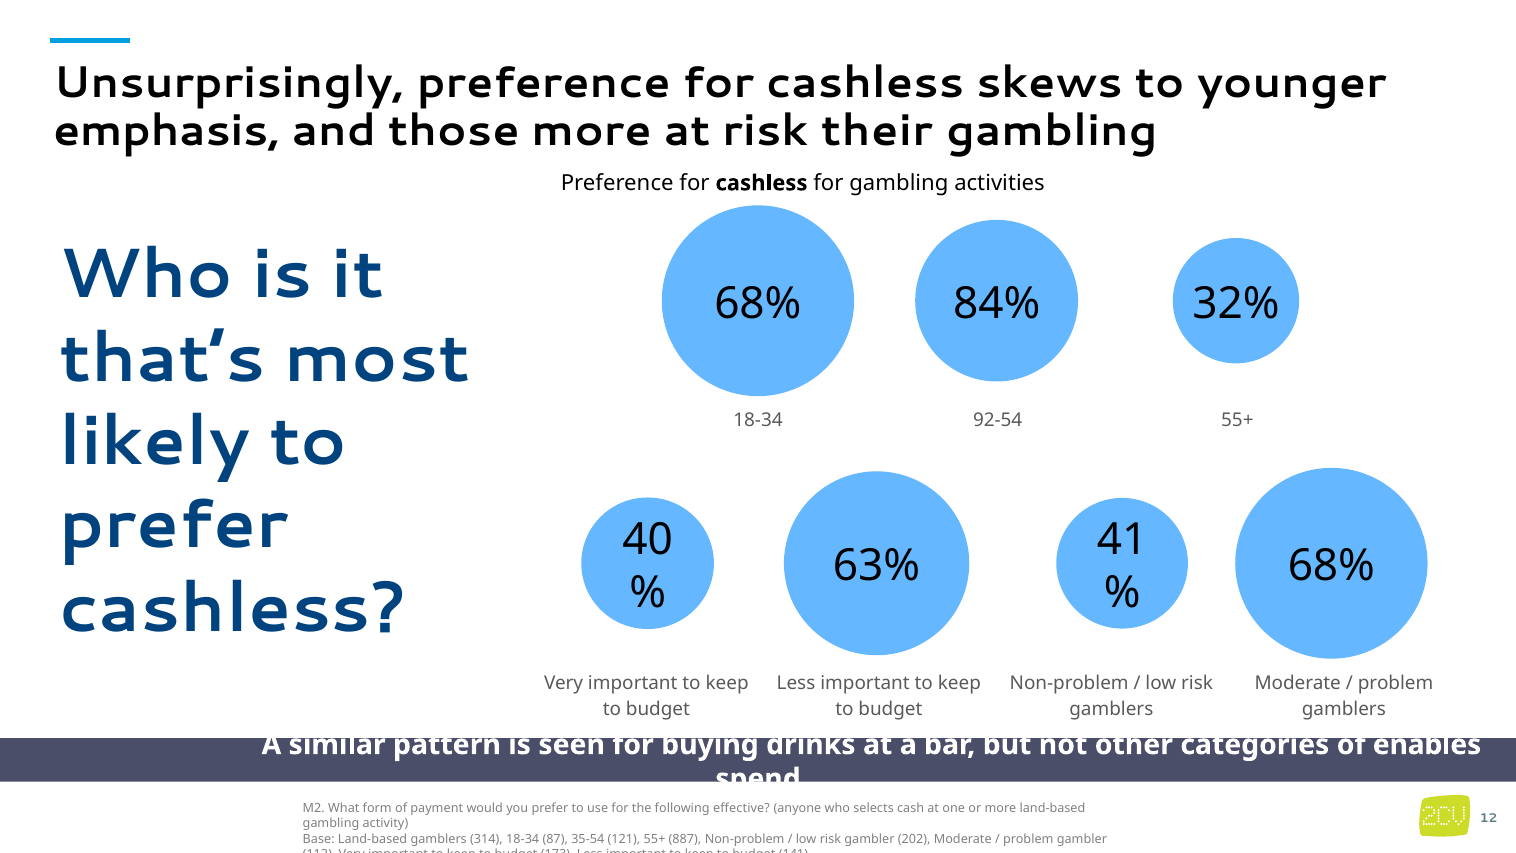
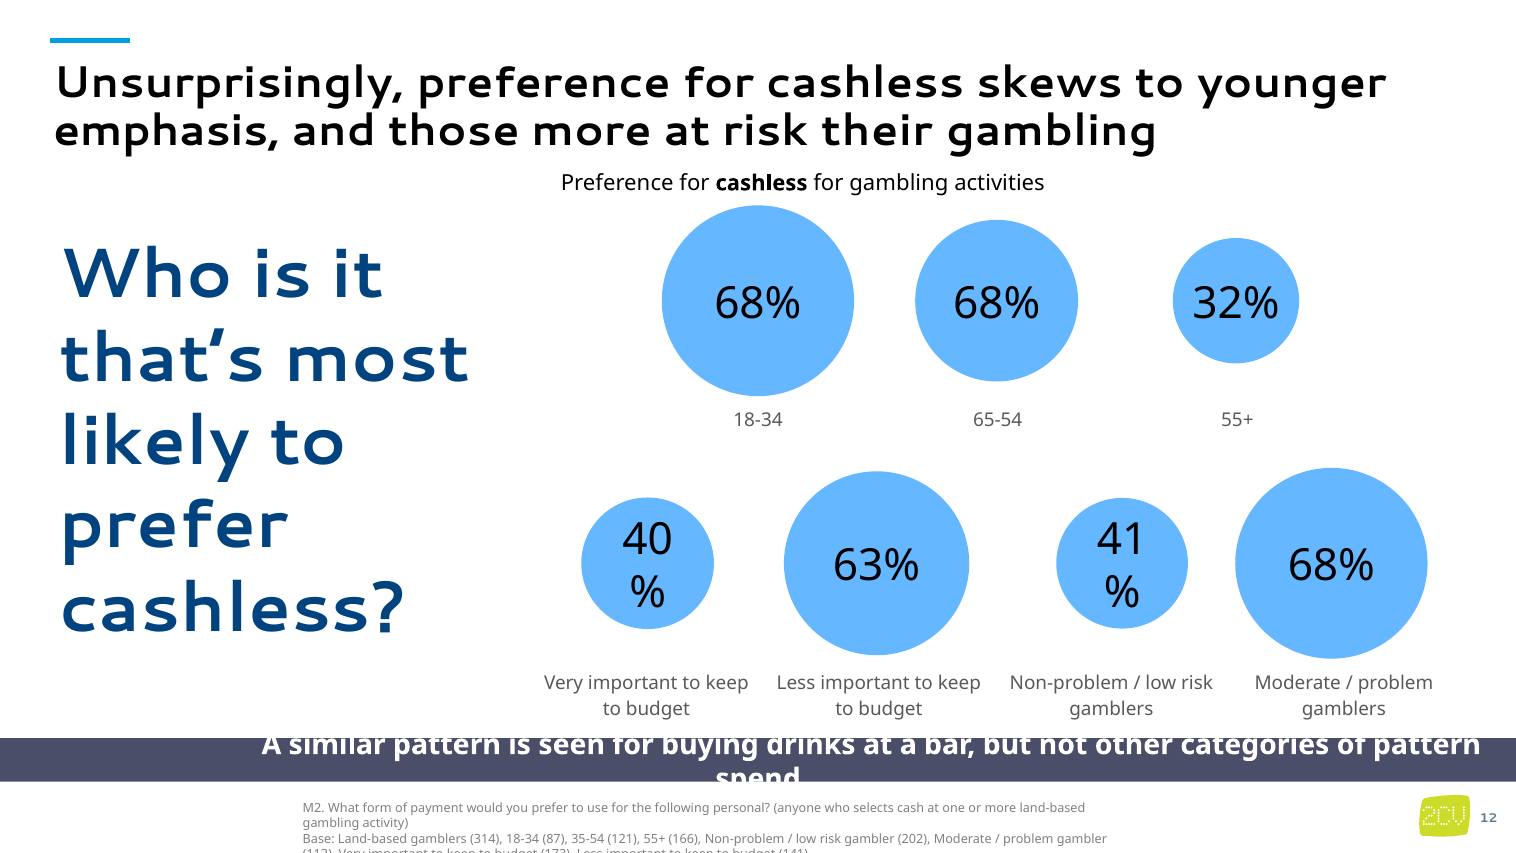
84%: 84% -> 68% (997, 304)
92-54: 92-54 -> 65-54 (998, 420)
of enables: enables -> pattern (1427, 745)
effective: effective -> personal (742, 808)
887: 887 -> 166 (685, 839)
